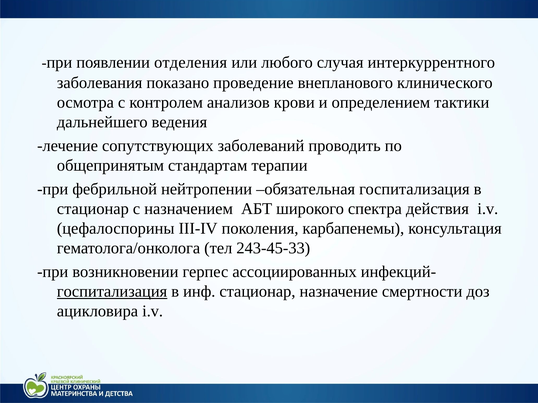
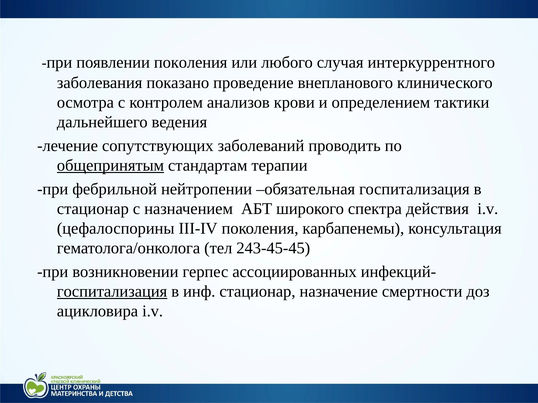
появлении отделения: отделения -> поколения (191, 62)
общепринятым underline: none -> present (110, 166)
243-45-33: 243-45-33 -> 243-45-45 (273, 248)
